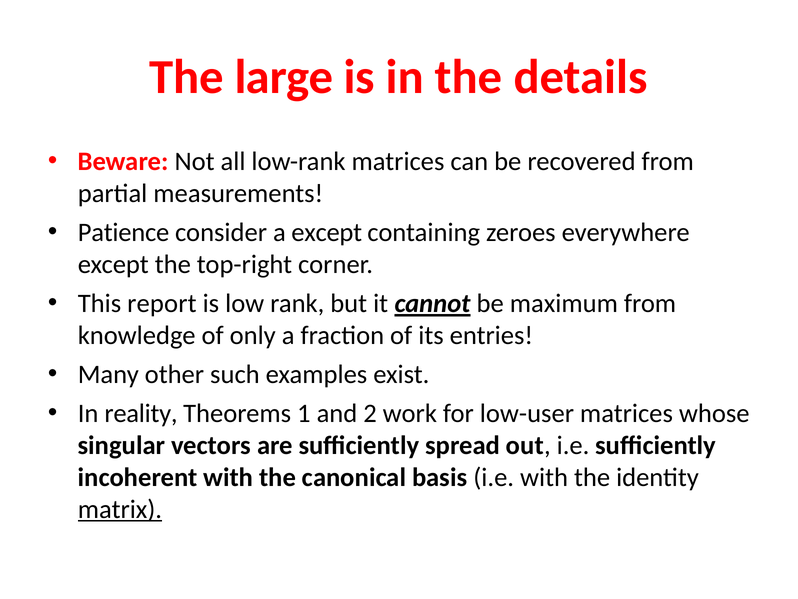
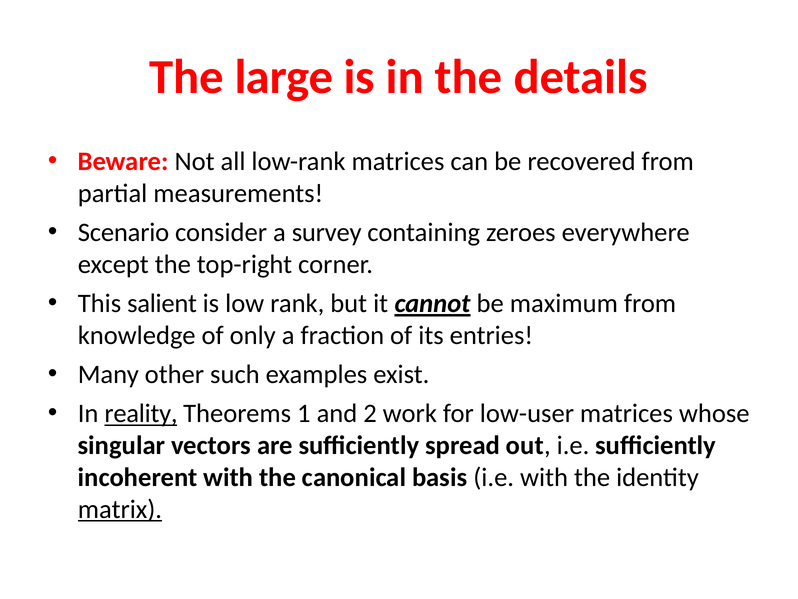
Patience: Patience -> Scenario (124, 232)
a except: except -> survey (327, 232)
report: report -> salient (162, 303)
reality underline: none -> present (141, 413)
